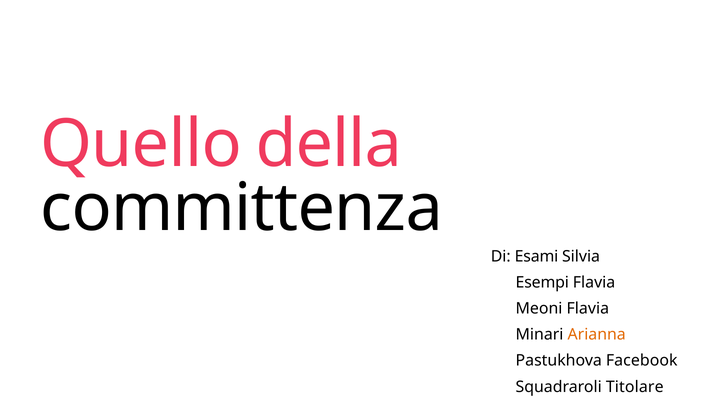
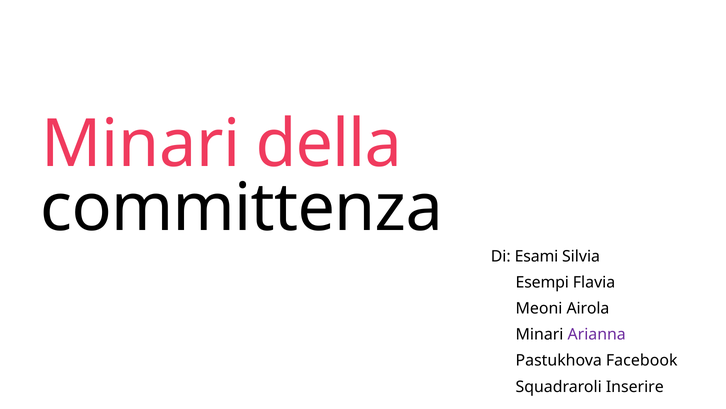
Quello: Quello -> Minari (141, 144)
Meoni Flavia: Flavia -> Airola (588, 308)
Arianna colour: orange -> purple (597, 334)
Titolare: Titolare -> Inserire (635, 386)
